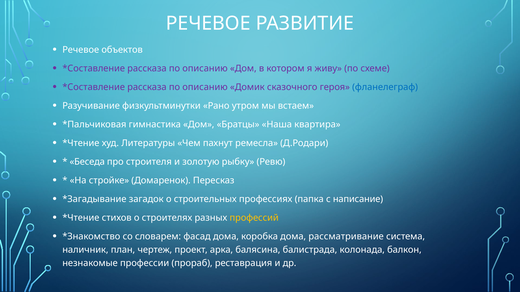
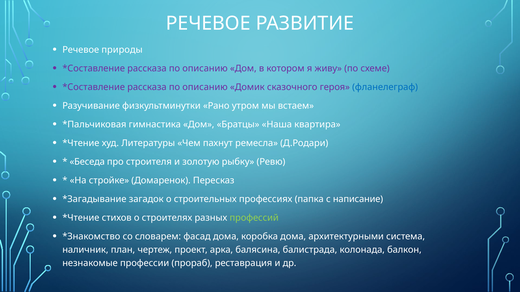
объектов: объектов -> природы (122, 50)
профессий colour: yellow -> light green (254, 218)
рассматривание: рассматривание -> архитектурными (346, 237)
